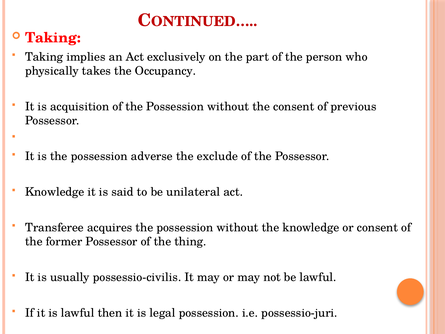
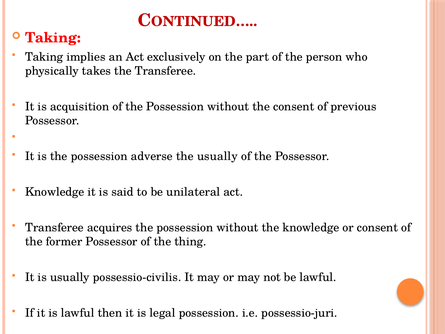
the Occupancy: Occupancy -> Transferee (166, 71)
the exclude: exclude -> usually (217, 156)
